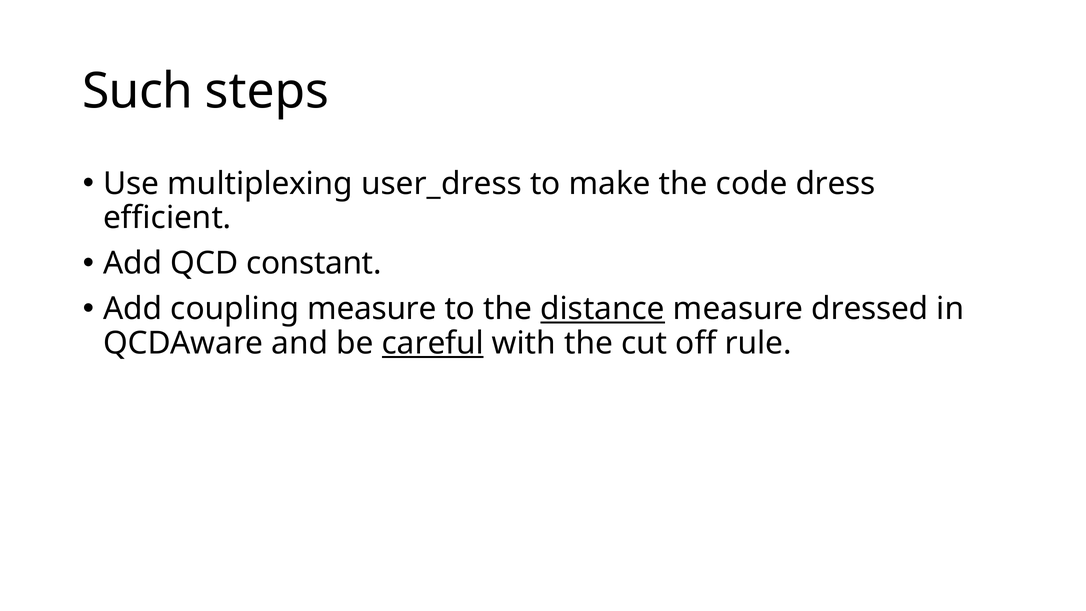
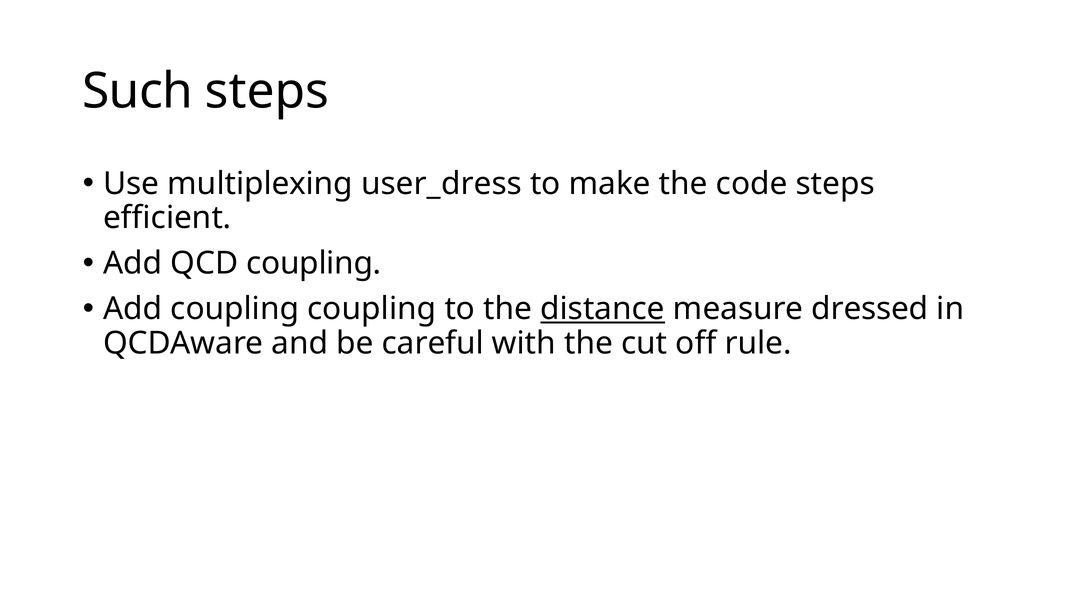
code dress: dress -> steps (835, 184)
QCD constant: constant -> coupling (314, 263)
coupling measure: measure -> coupling (372, 309)
careful underline: present -> none (433, 343)
